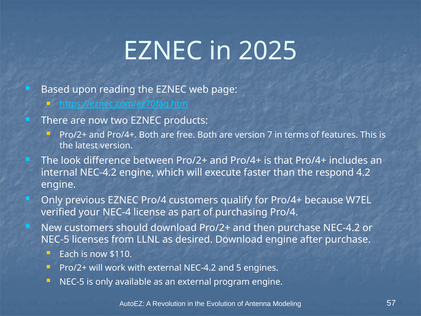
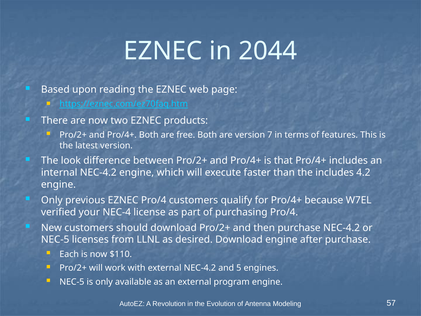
2025: 2025 -> 2044 (268, 51)
the respond: respond -> includes (335, 172)
